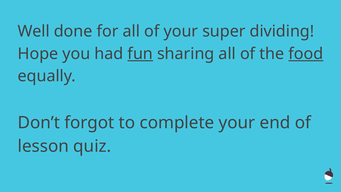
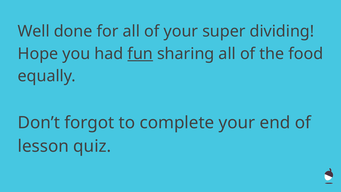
food underline: present -> none (306, 54)
